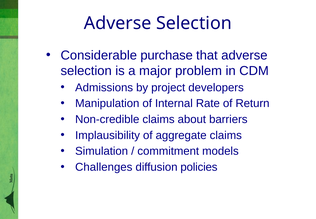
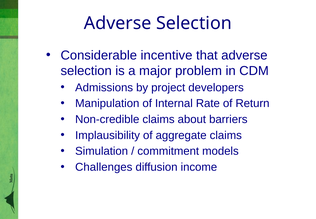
purchase: purchase -> incentive (166, 55)
policies: policies -> income (199, 167)
